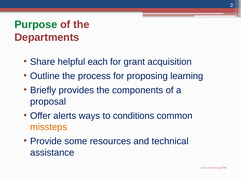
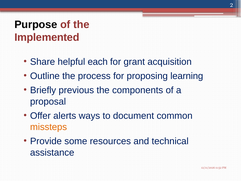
Purpose colour: green -> black (36, 24)
Departments: Departments -> Implemented (47, 37)
provides: provides -> previous (76, 90)
conditions: conditions -> document (134, 116)
